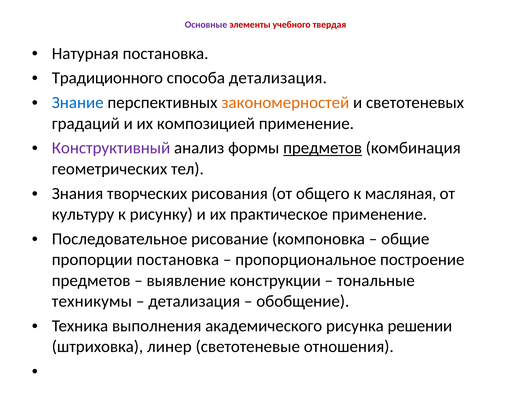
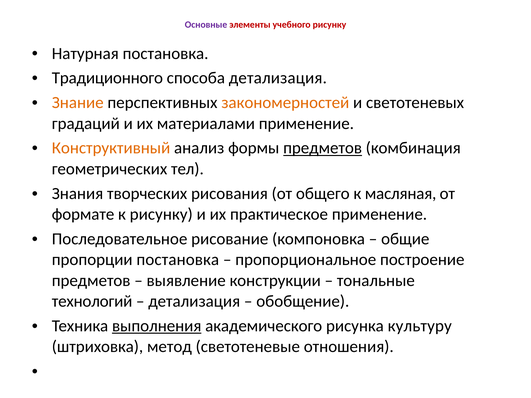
учебного твердая: твердая -> рисунку (329, 25)
Знание colour: blue -> orange (78, 103)
композицией: композицией -> материалами (206, 124)
Конструктивный colour: purple -> orange (111, 148)
культуру: культуру -> формате (83, 214)
техникумы: техникумы -> технологий (92, 301)
выполнения underline: none -> present (157, 326)
решении: решении -> культуру (420, 326)
линер: линер -> метод (169, 347)
